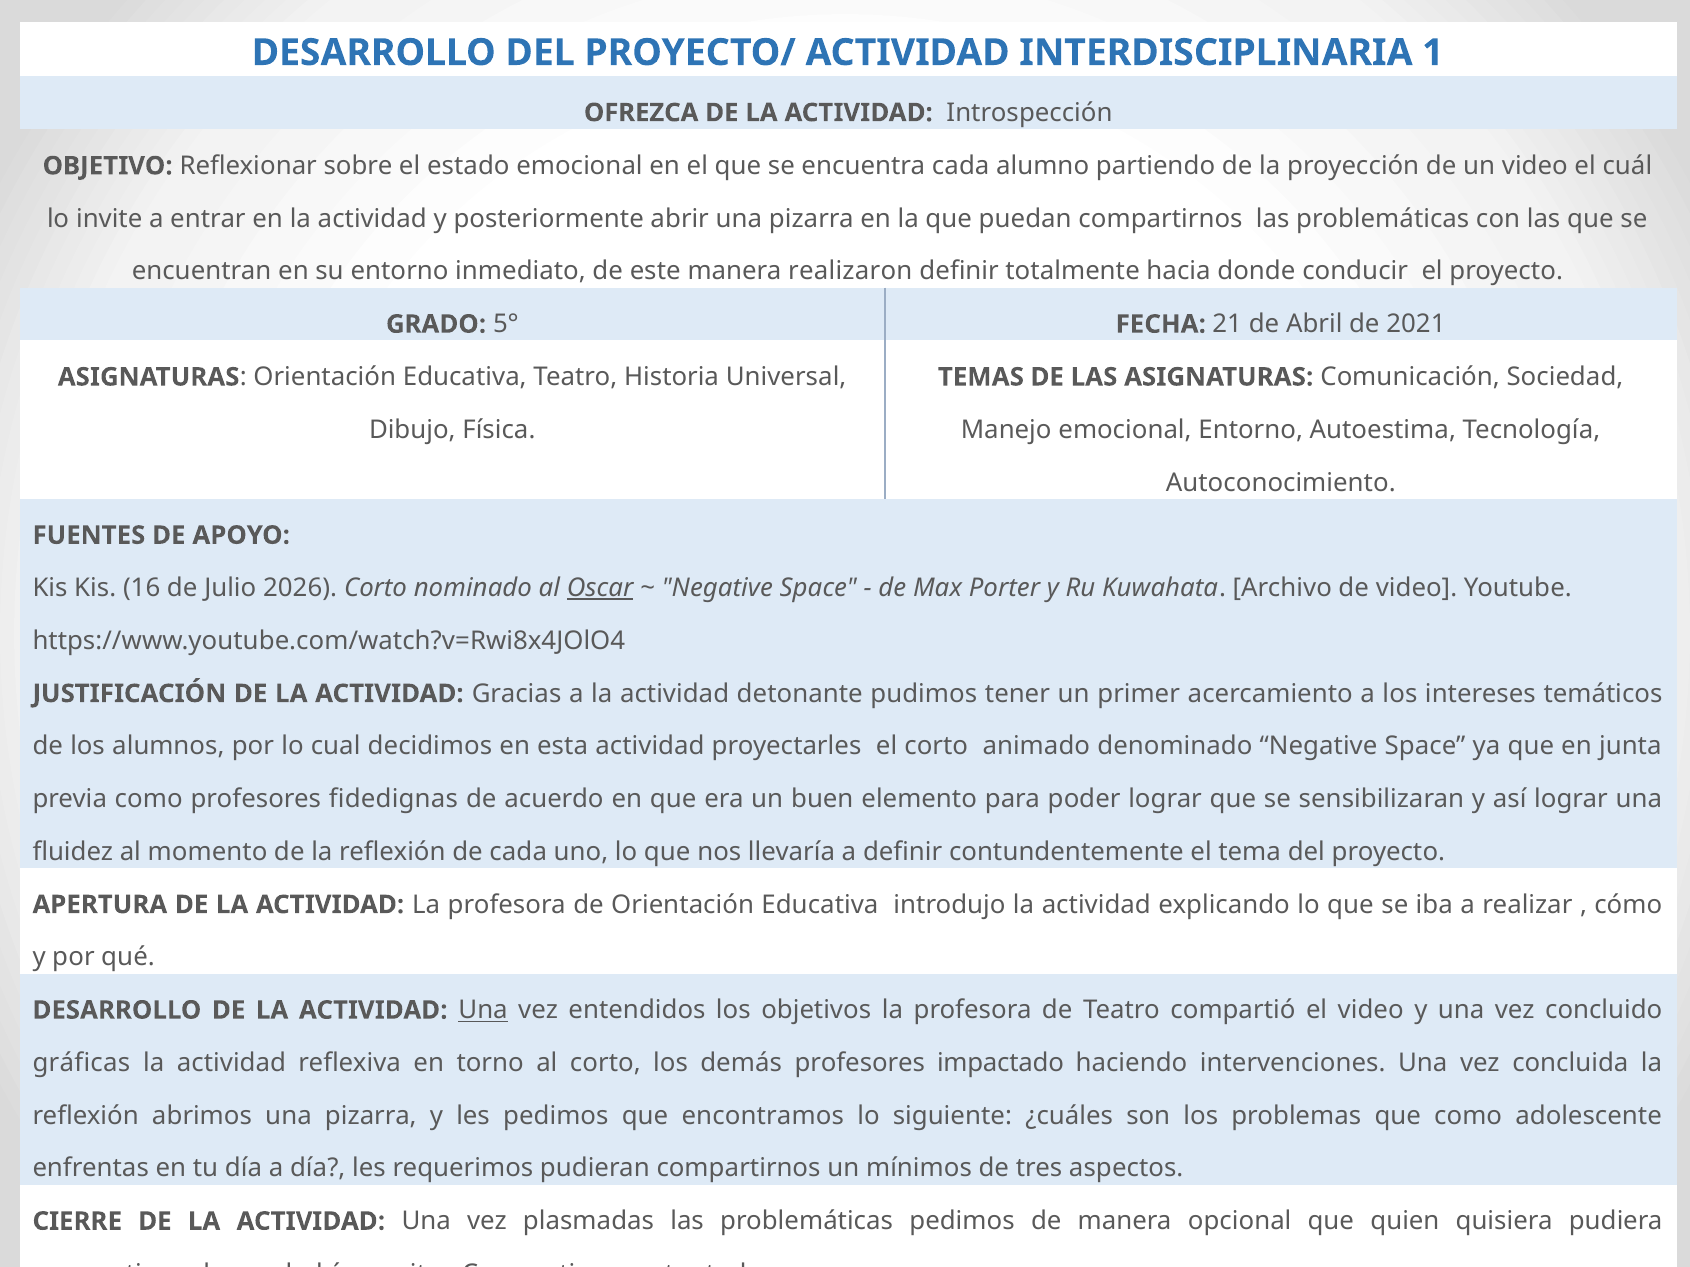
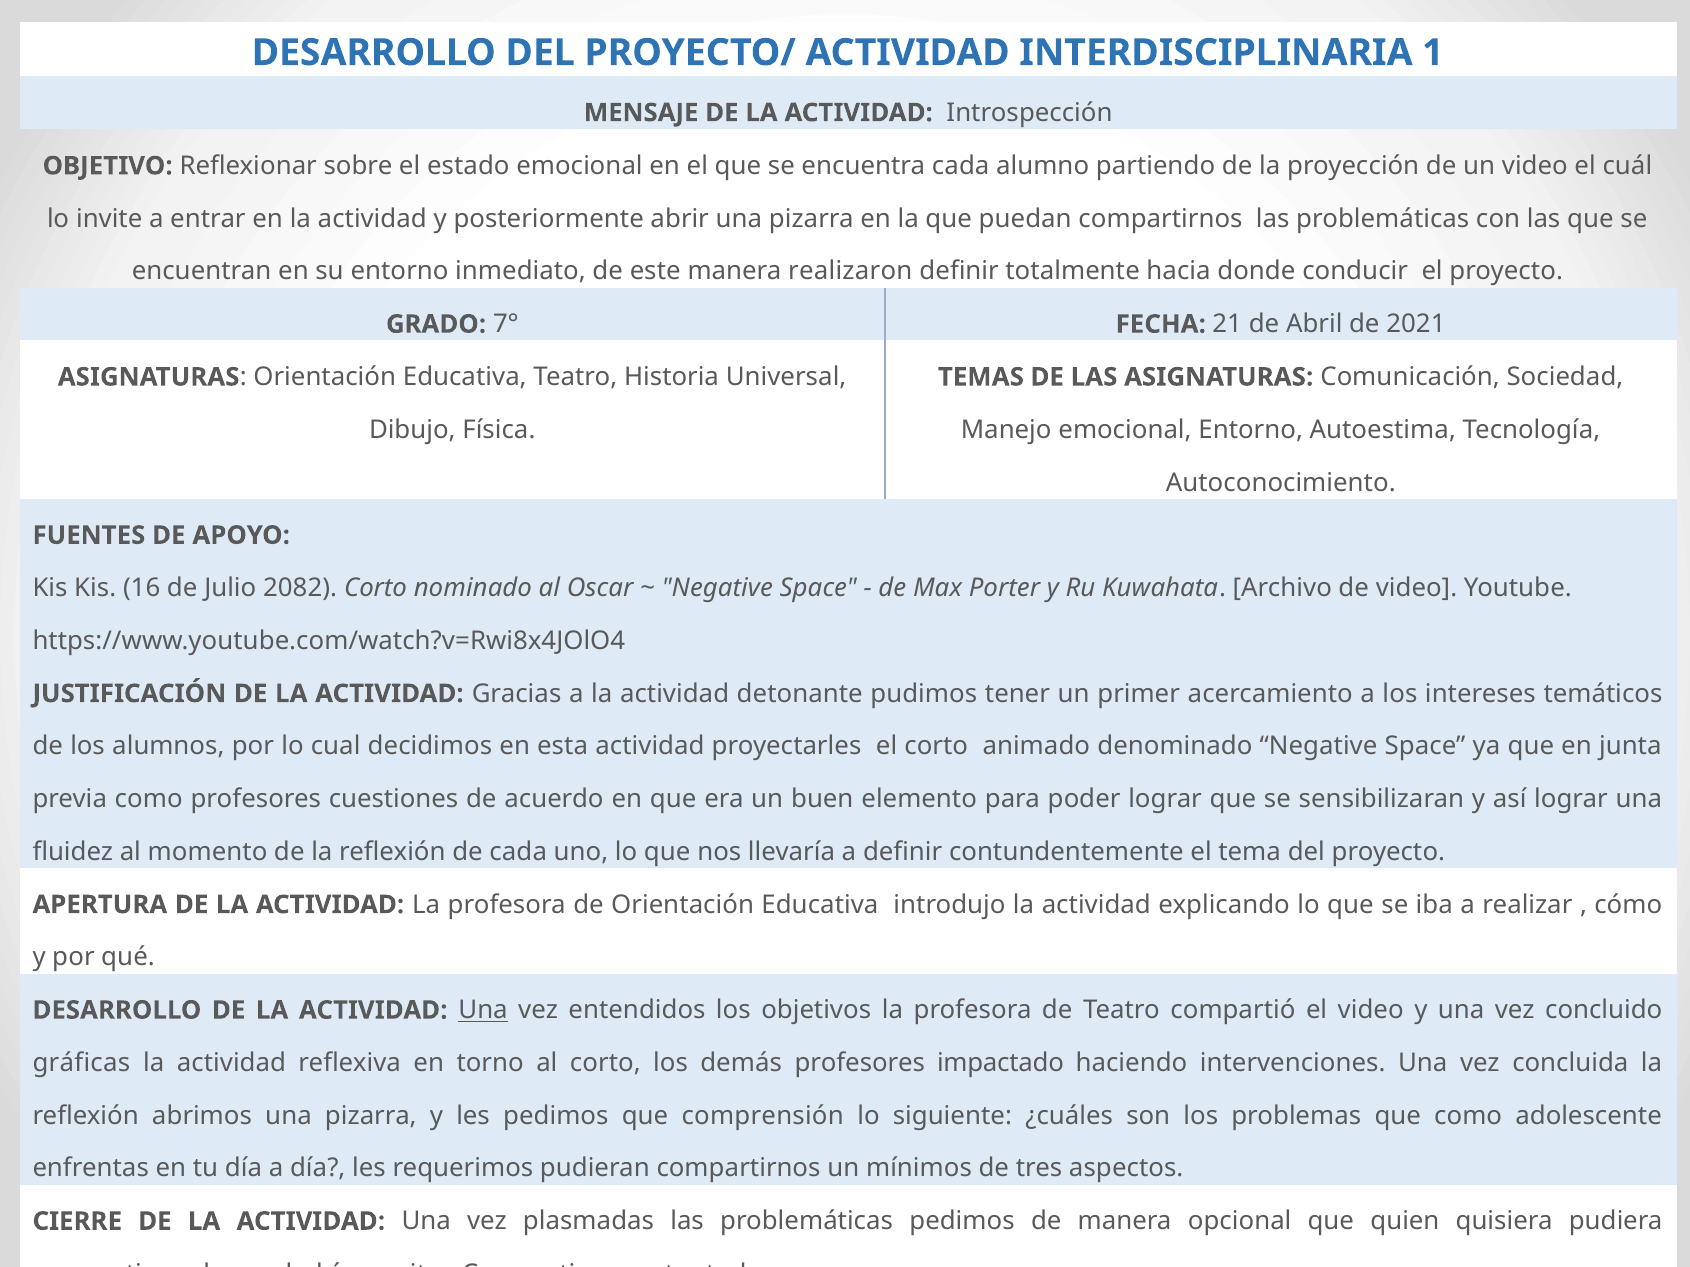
OFREZCA: OFREZCA -> MENSAJE (641, 113)
5°: 5° -> 7° (506, 324)
2026: 2026 -> 2082 (300, 588)
Oscar underline: present -> none (600, 588)
fidedignas: fidedignas -> cuestiones (394, 799)
encontramos: encontramos -> comprensión (763, 1116)
